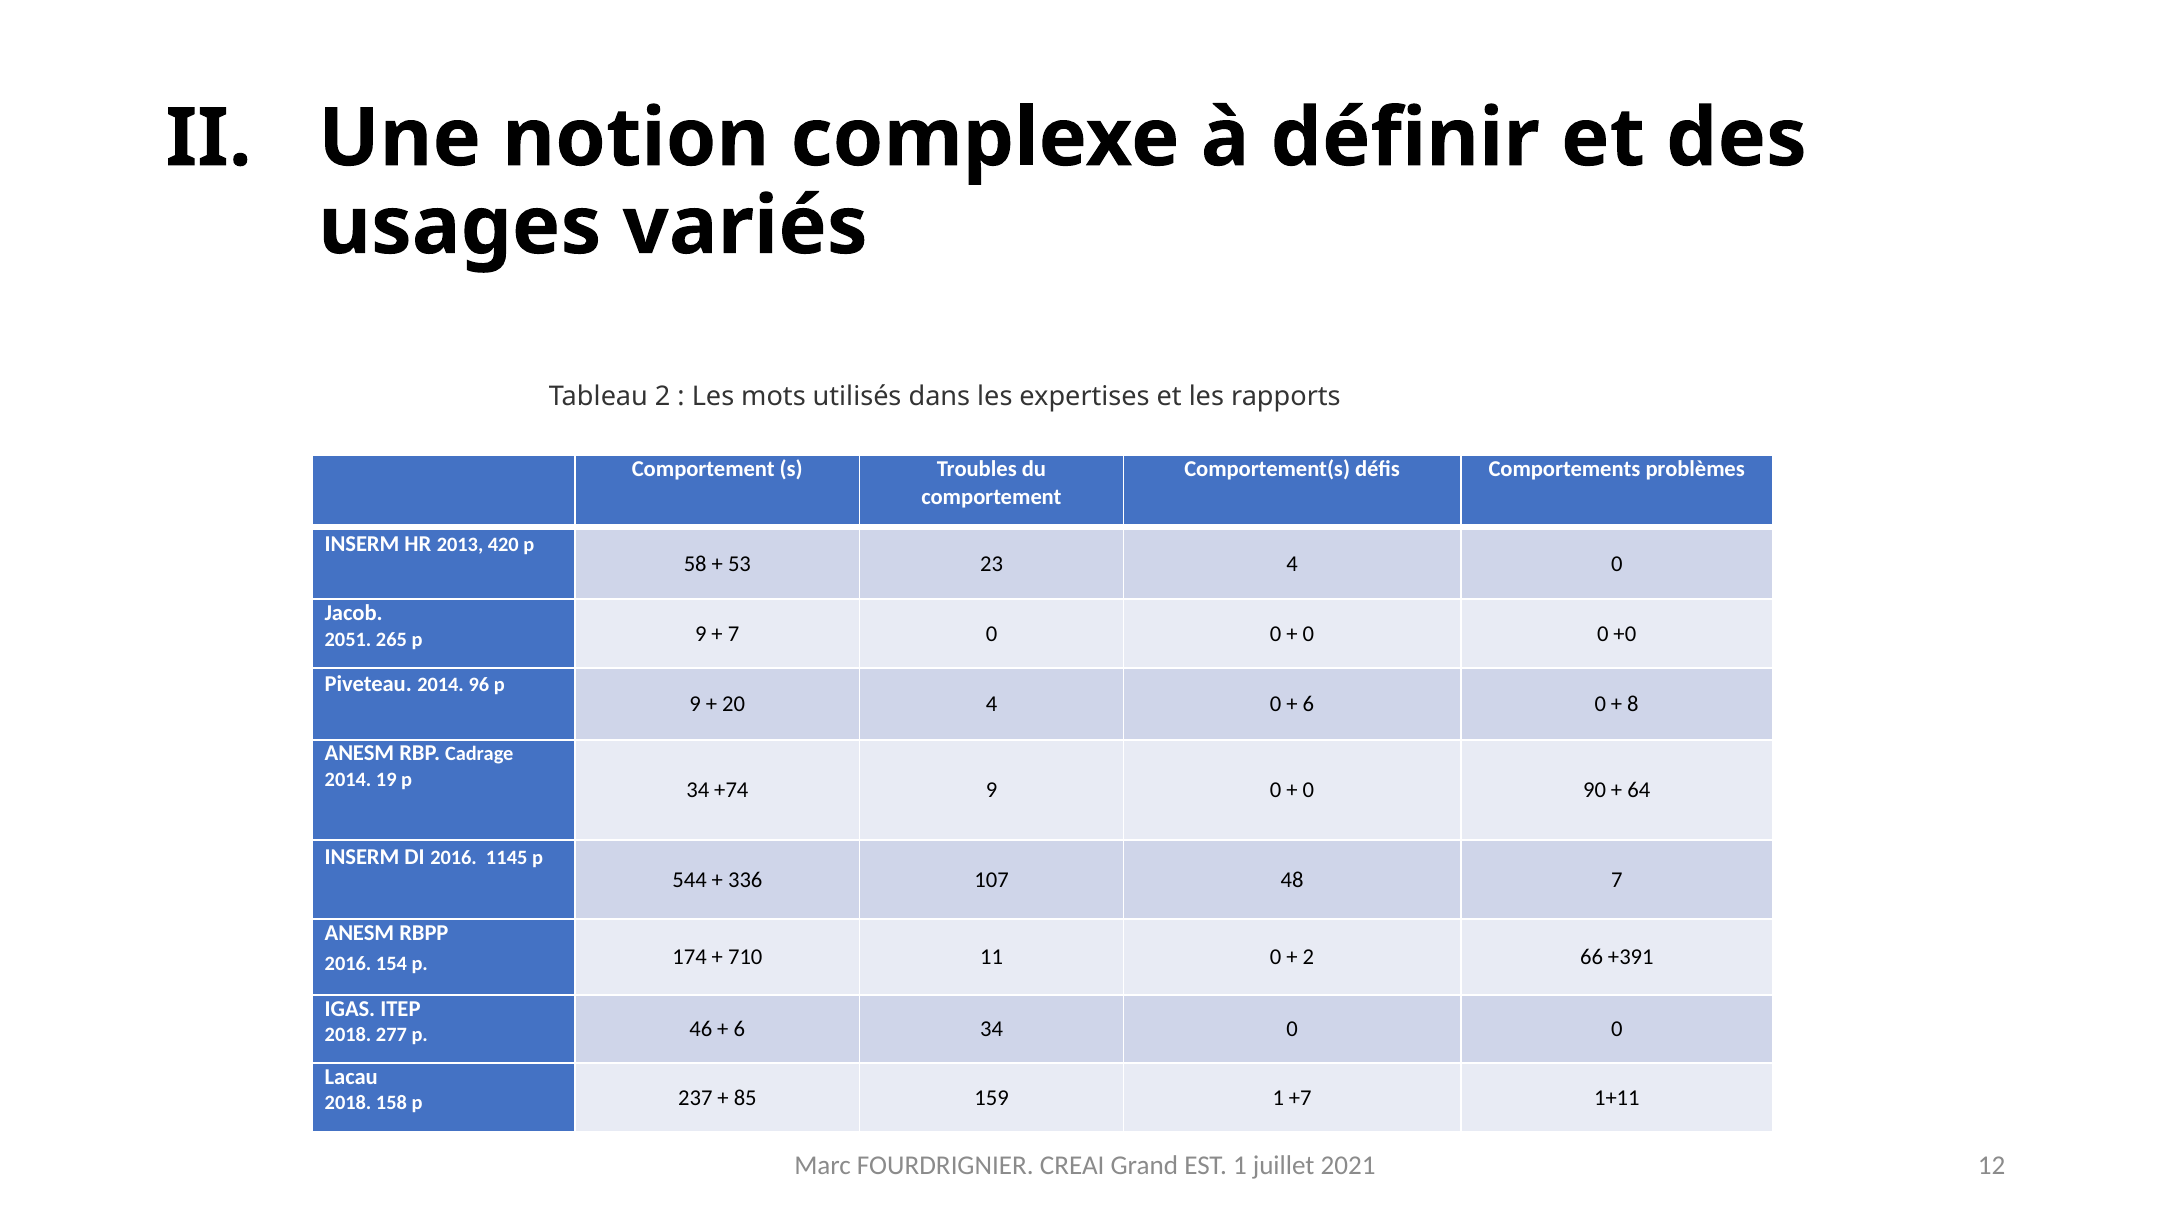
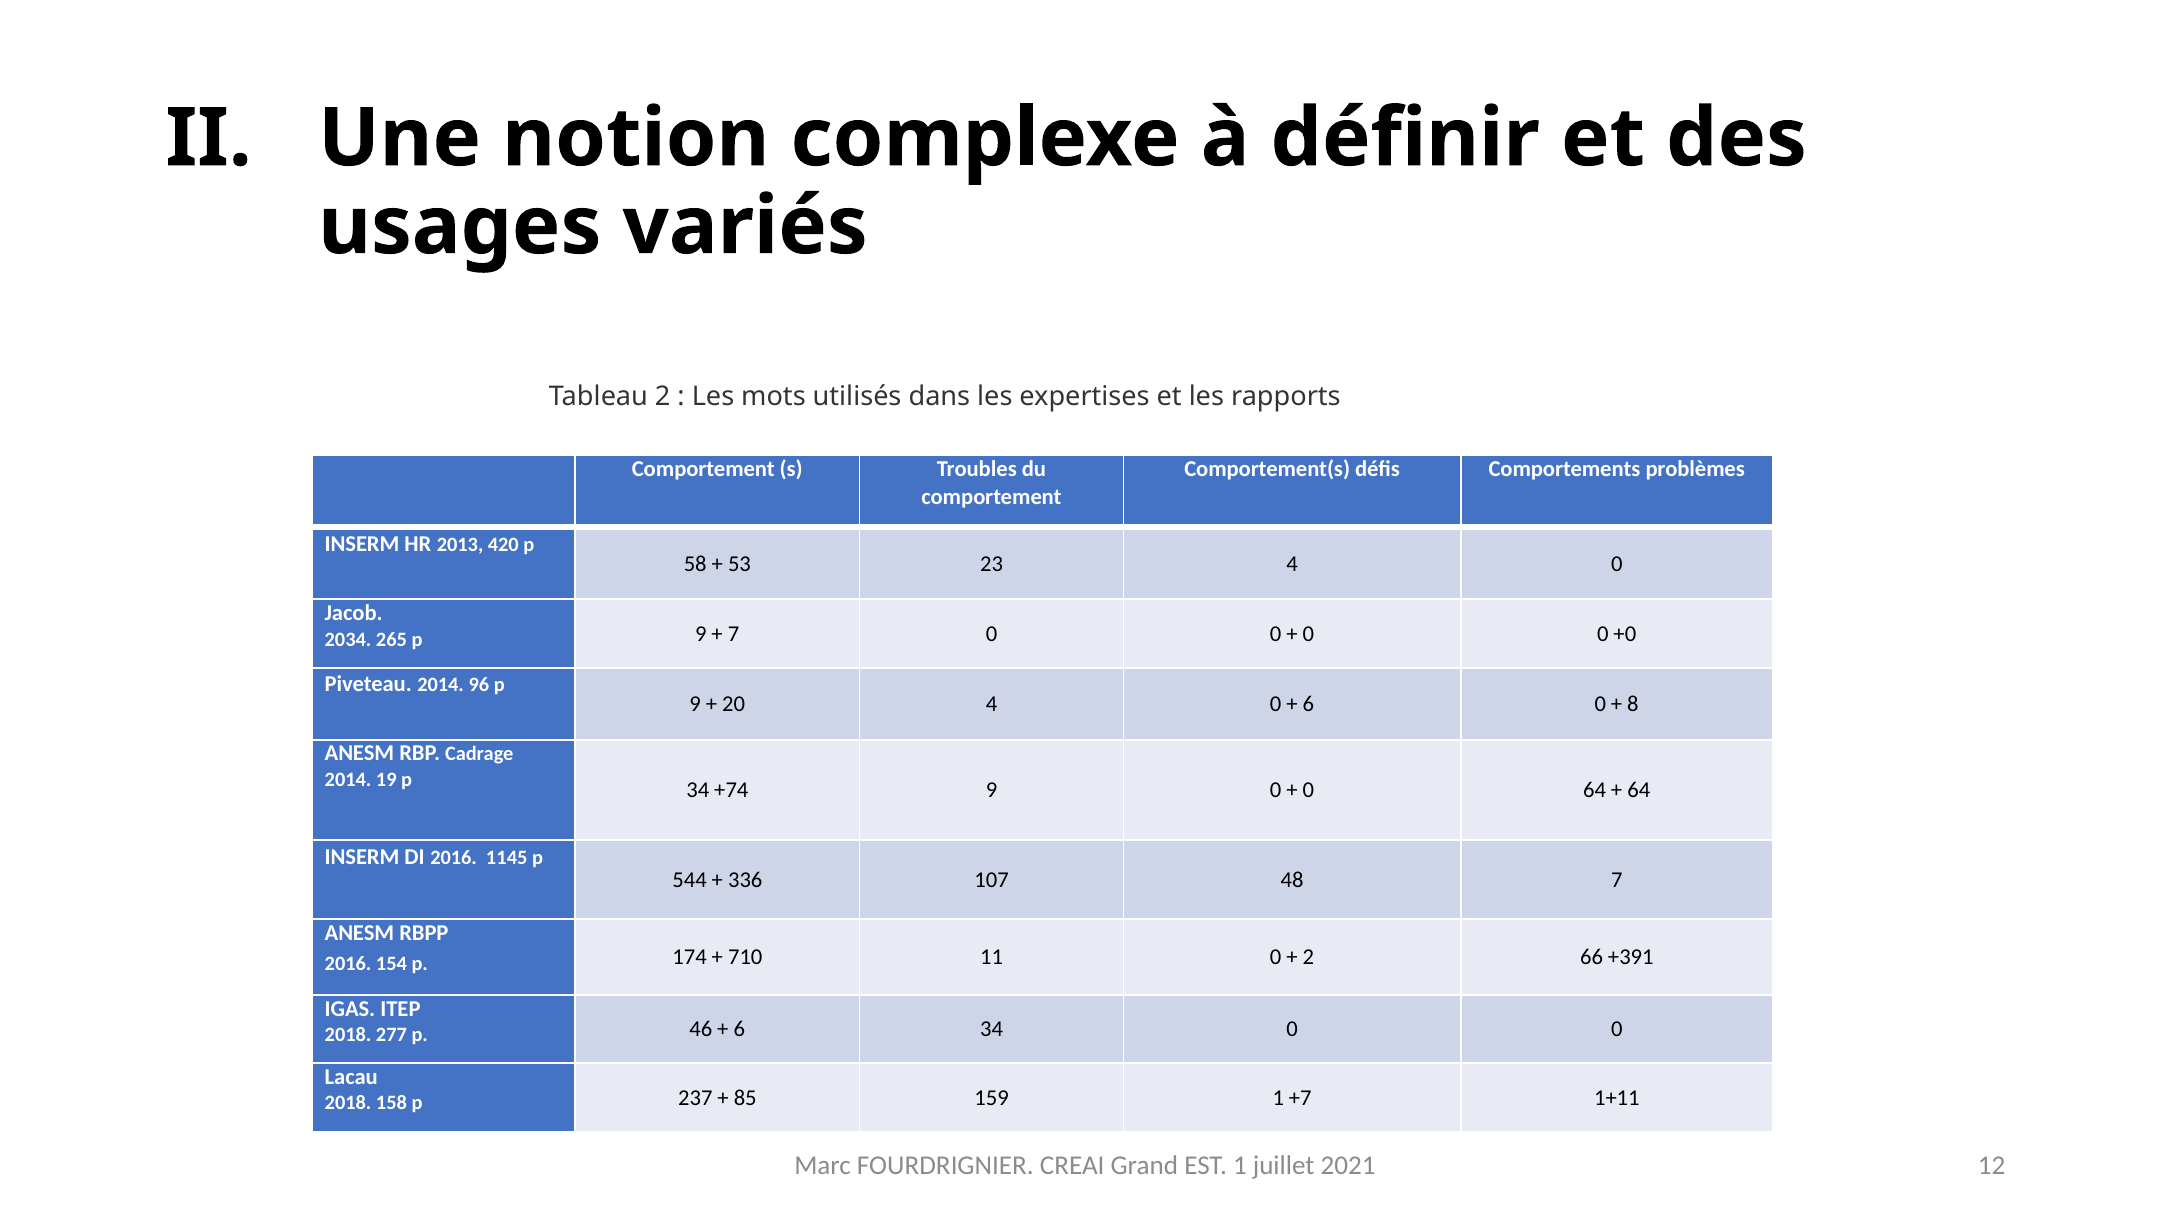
2051: 2051 -> 2034 (348, 639)
0 90: 90 -> 64 (1595, 790)
